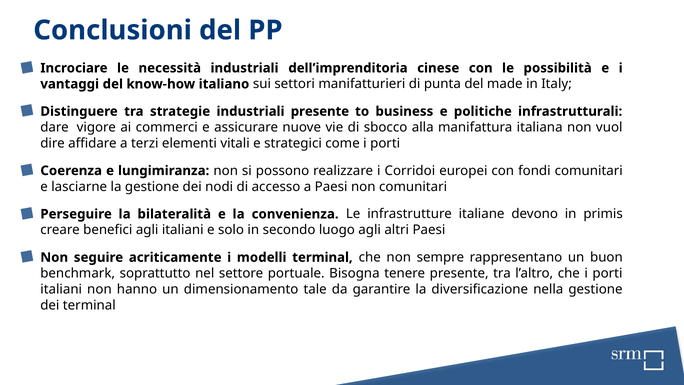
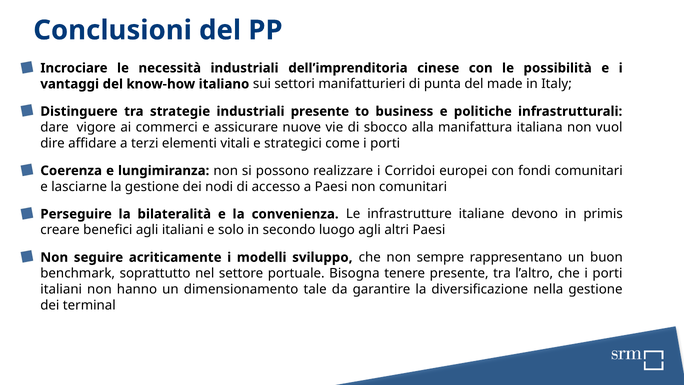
modelli terminal: terminal -> sviluppo (322, 257)
